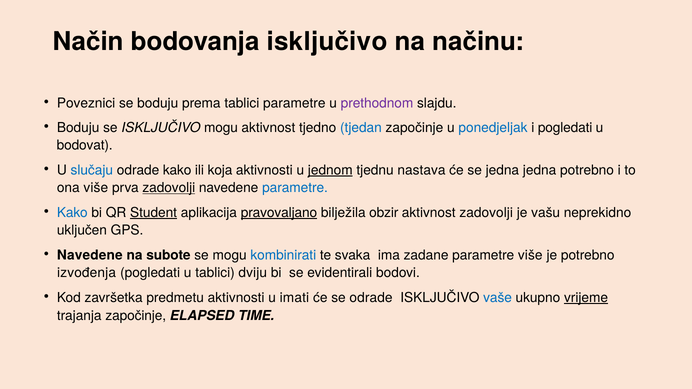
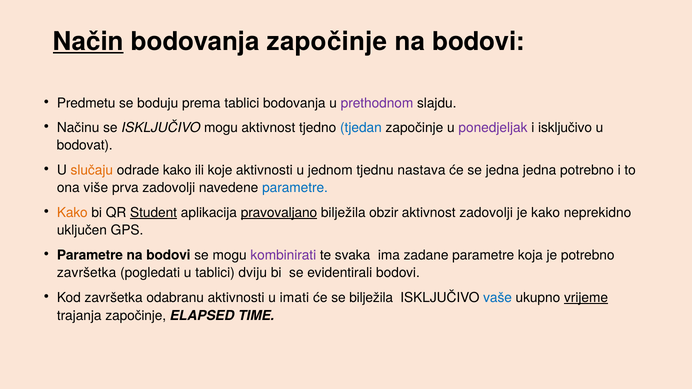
Način underline: none -> present (88, 41)
bodovanja isključivo: isključivo -> započinje (327, 41)
načinu: načinu -> bodovi (479, 41)
Poveznici: Poveznici -> Predmetu (86, 103)
tablici parametre: parametre -> bodovanja (294, 103)
Boduju: Boduju -> Načinu (78, 128)
ponedjeljak colour: blue -> purple (493, 128)
i pogledati: pogledati -> isključivo (565, 128)
slučaju colour: blue -> orange (92, 170)
koja: koja -> koje (220, 170)
jednom underline: present -> none (330, 170)
zadovolji underline: present -> none (169, 188)
Kako colour: blue -> orange (72, 213)
je vašu: vašu -> kako (546, 213)
Navedene: Navedene -> Parametre (90, 255)
subote: subote -> bodovi (168, 255)
kombinirati colour: blue -> purple (283, 255)
parametre više: više -> koja (530, 255)
izvođenja: izvođenja -> završetka (87, 273)
predmetu: predmetu -> odabranu (175, 298)
se odrade: odrade -> bilježila (371, 298)
